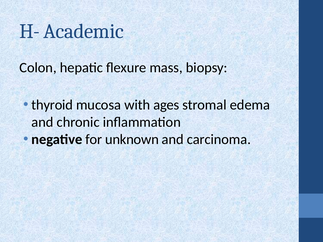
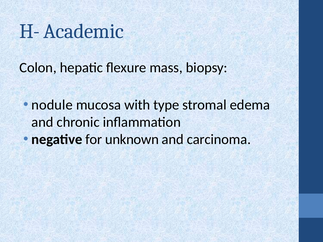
thyroid: thyroid -> nodule (52, 105)
ages: ages -> type (166, 105)
